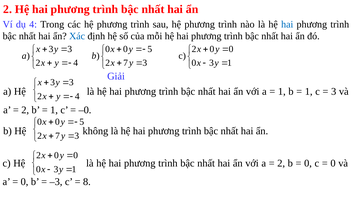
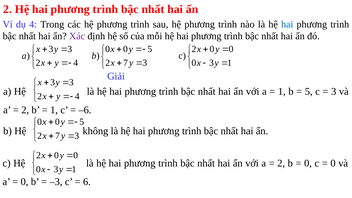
Xác colour: blue -> purple (77, 36)
1: 1 -> 5 (309, 91)
–0: –0 -> –6 (85, 110)
8: 8 -> 6 (87, 182)
